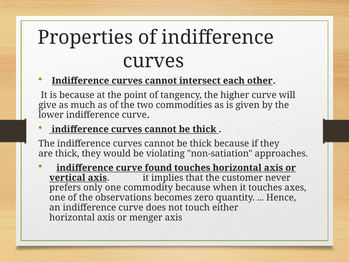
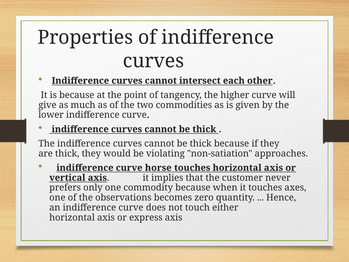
found: found -> horse (158, 168)
menger: menger -> express (146, 217)
